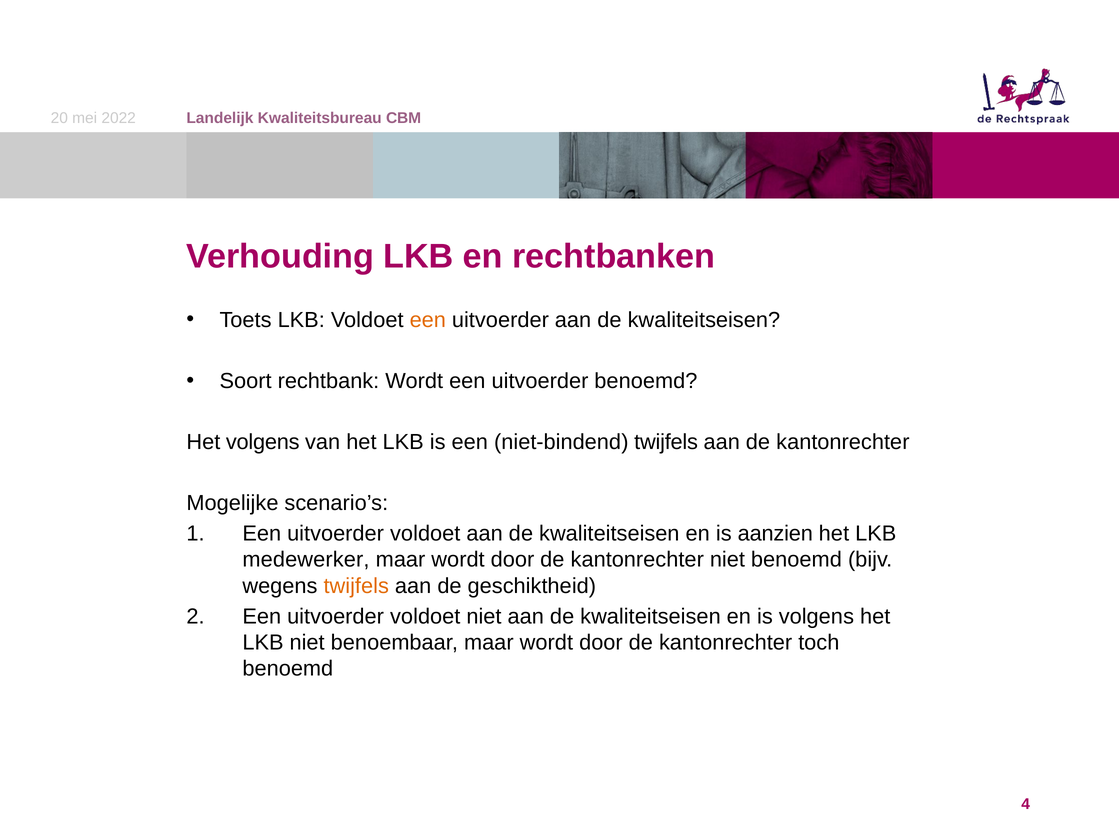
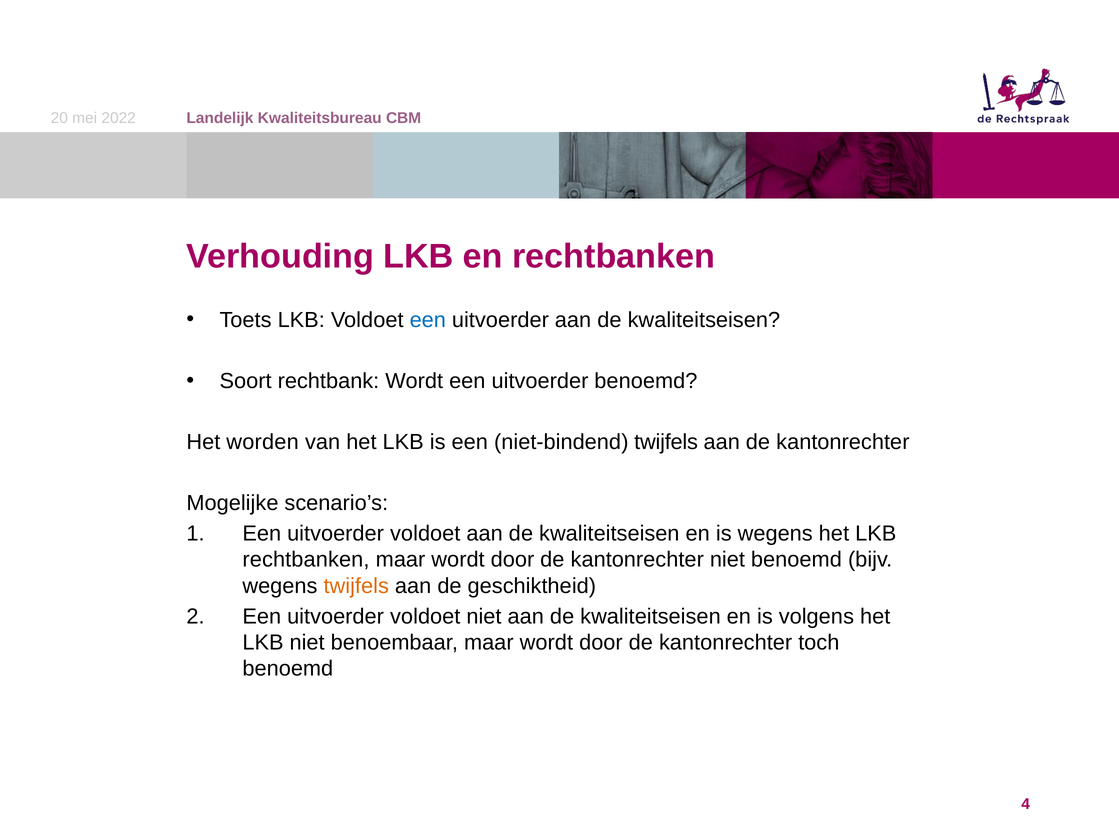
een colour: orange -> blue (428, 320)
Het volgens: volgens -> worden (263, 442)
is aanzien: aanzien -> wegens (775, 533)
medewerker: medewerker -> rechtbanken (306, 559)
